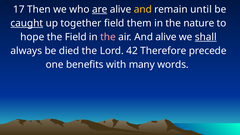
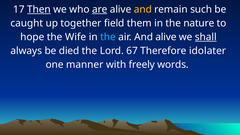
Then underline: none -> present (39, 9)
until: until -> such (201, 9)
caught underline: present -> none (27, 23)
the Field: Field -> Wife (76, 37)
the colour: pink -> light blue (108, 37)
42: 42 -> 67 (132, 51)
precede: precede -> idolater (208, 51)
benefits: benefits -> manner (85, 65)
many: many -> freely (142, 65)
